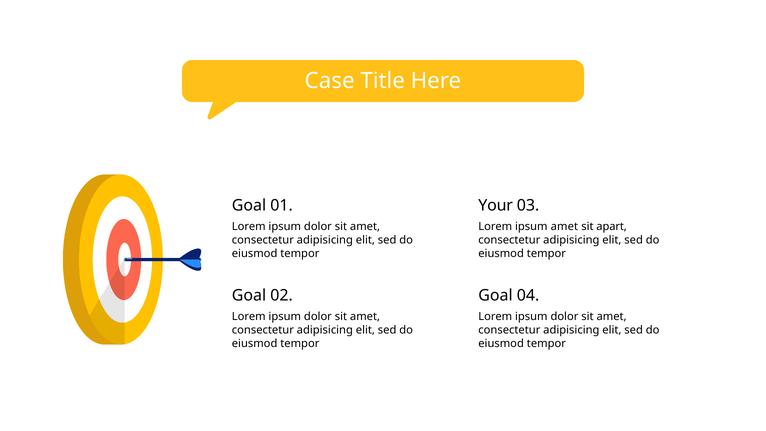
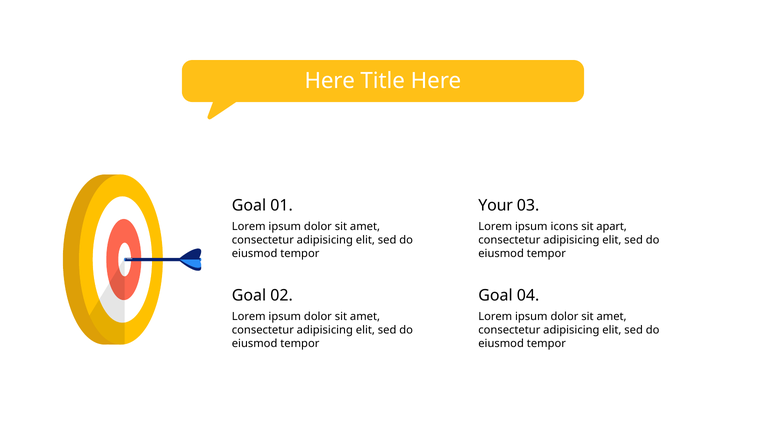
Case: Case -> Here (330, 81)
ipsum amet: amet -> icons (564, 227)
